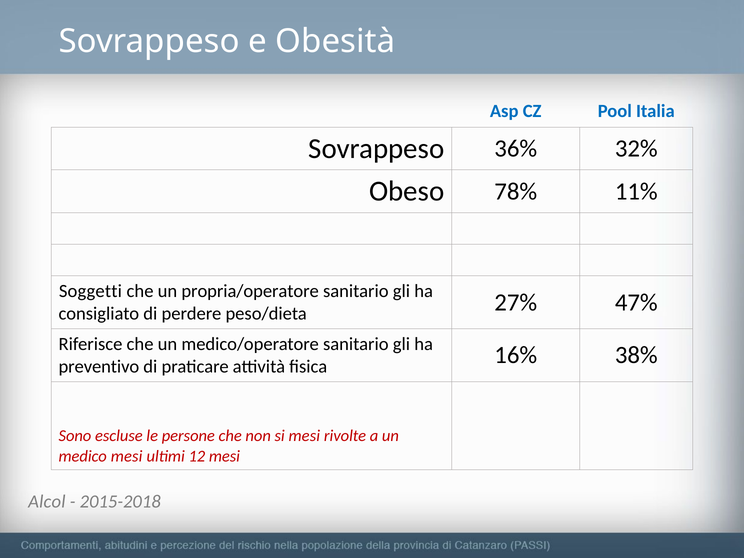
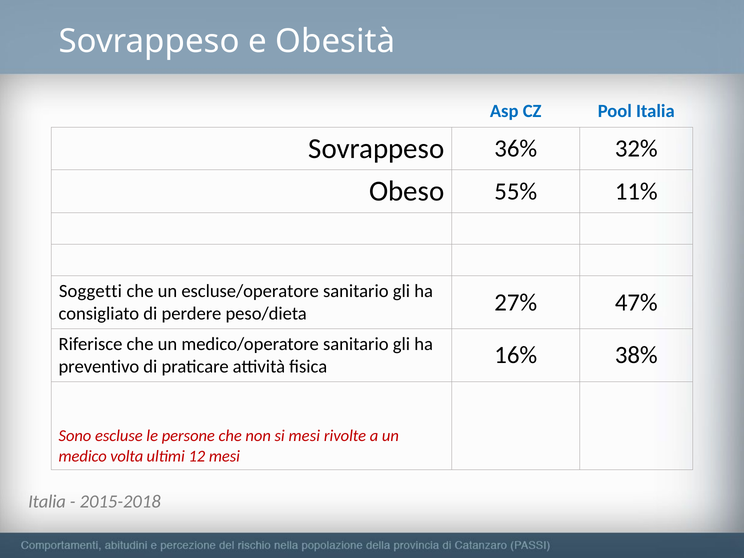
78%: 78% -> 55% (516, 191)
propria/operatore: propria/operatore -> escluse/operatore (250, 291)
medico mesi: mesi -> volta (127, 456)
Alcol: Alcol -> Italia (47, 502)
